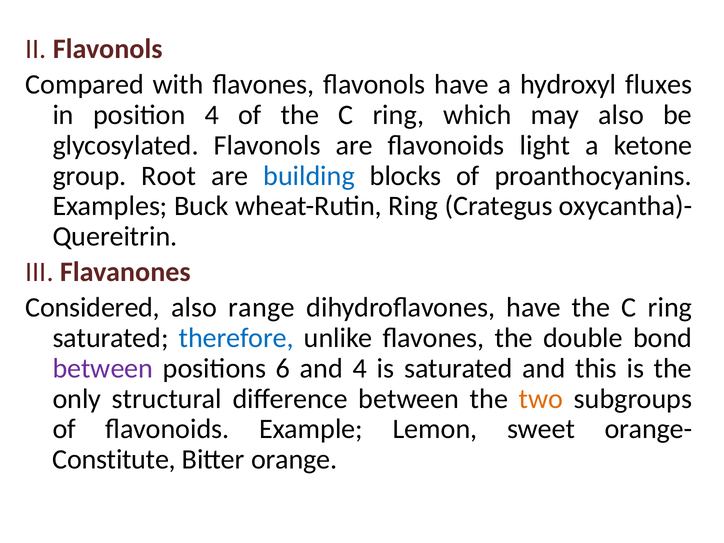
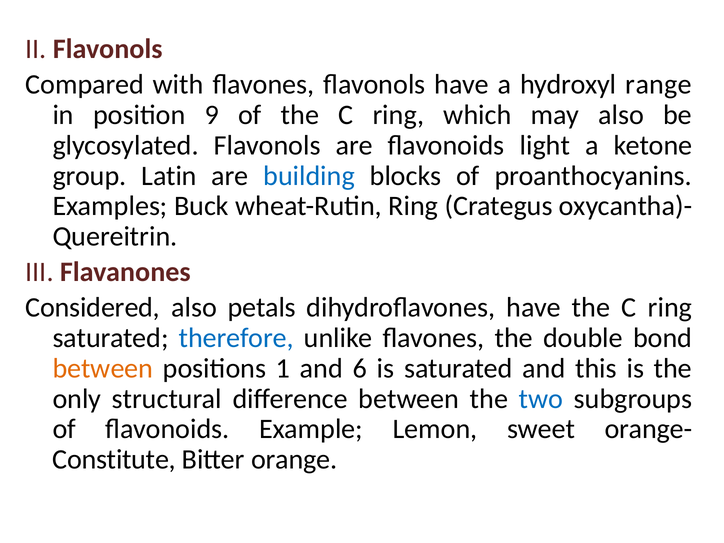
fluxes: fluxes -> range (659, 84)
position 4: 4 -> 9 (212, 115)
Root: Root -> Latin (169, 176)
range: range -> petals (262, 308)
between colour: purple -> orange (103, 368)
6: 6 -> 1 (283, 368)
and 4: 4 -> 6 (360, 368)
two colour: orange -> blue (541, 399)
